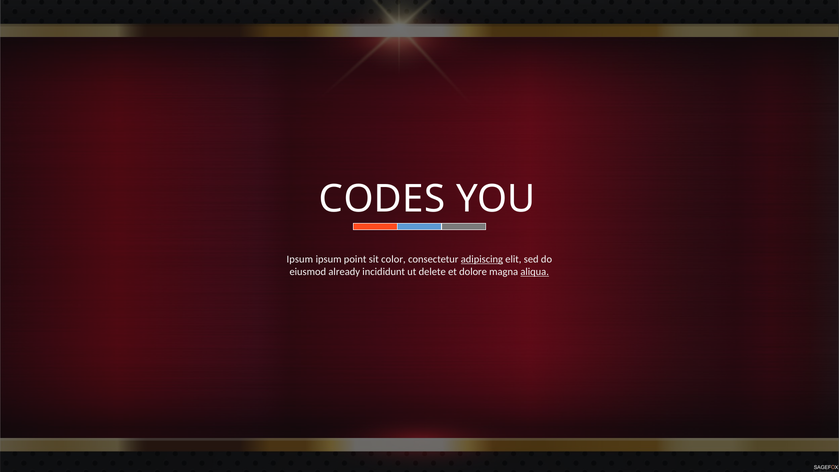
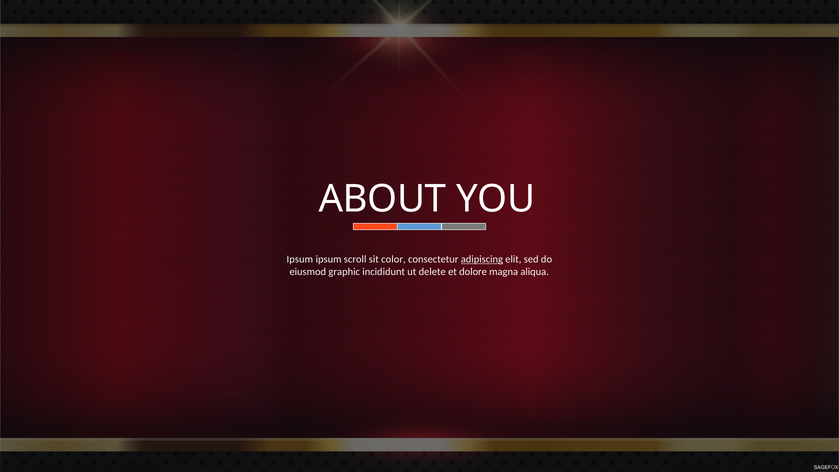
CODES: CODES -> ABOUT (382, 199)
point: point -> scroll (355, 259)
already: already -> graphic (344, 272)
aliqua underline: present -> none (535, 272)
